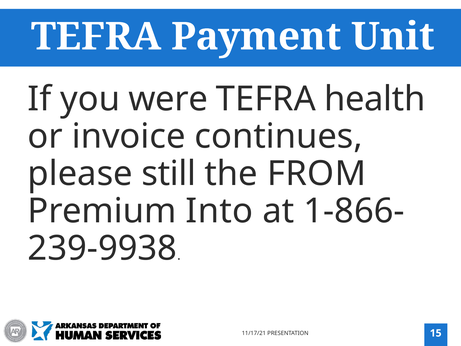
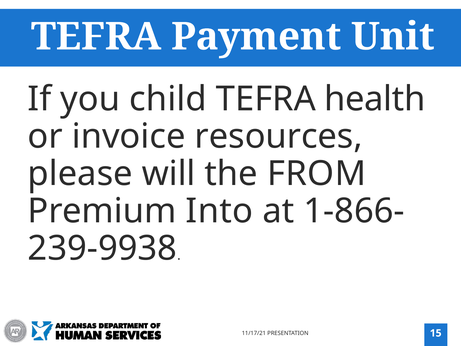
were: were -> child (168, 99)
continues: continues -> resources (279, 136)
still: still -> will (169, 174)
